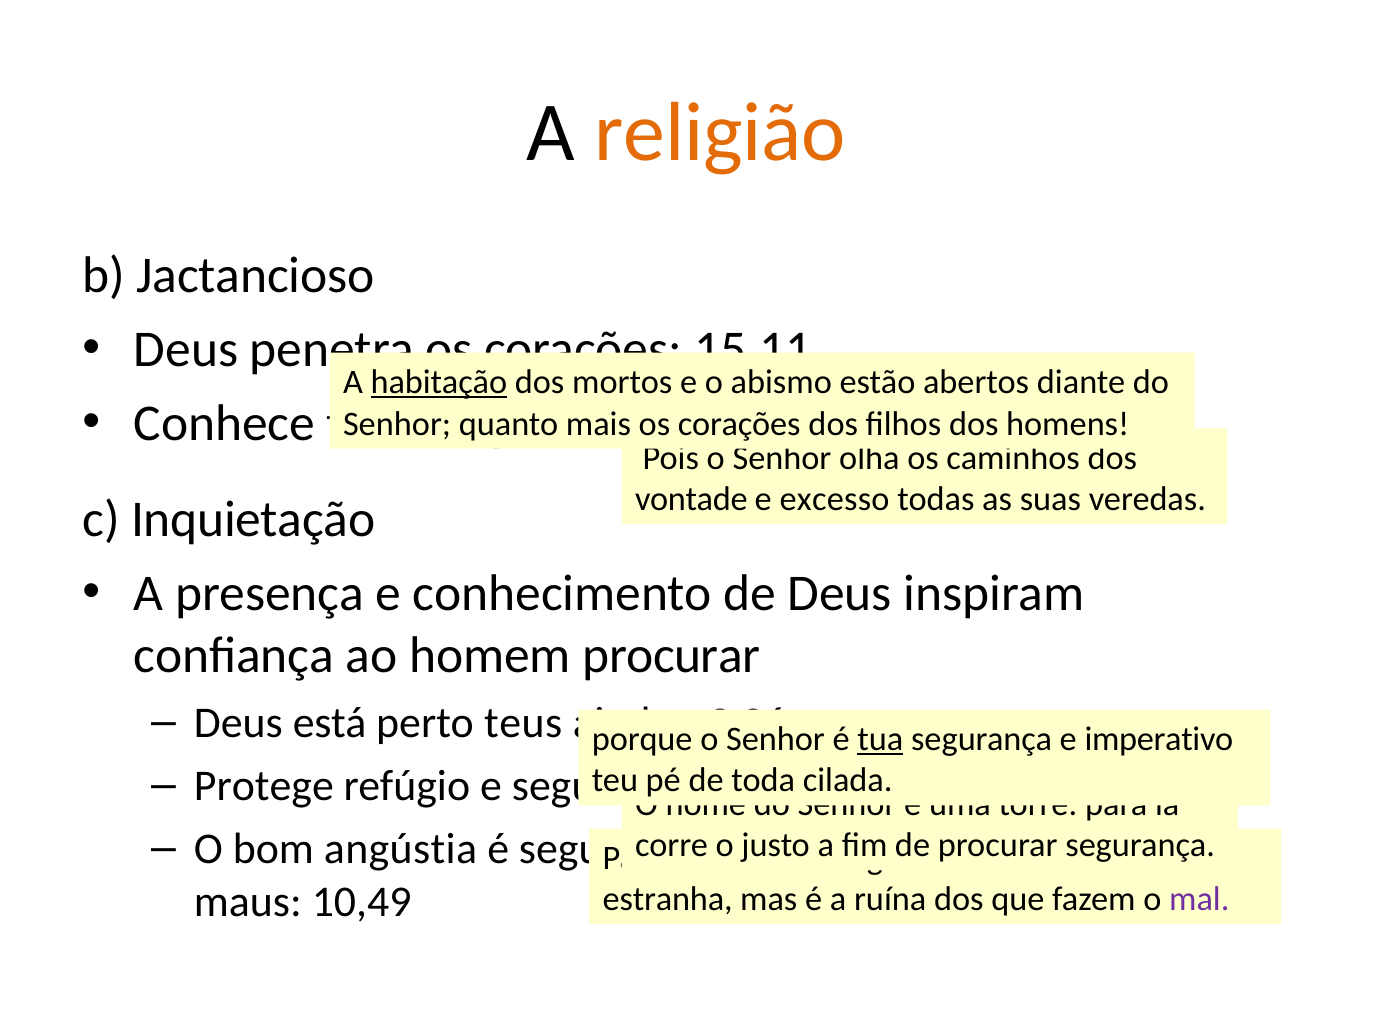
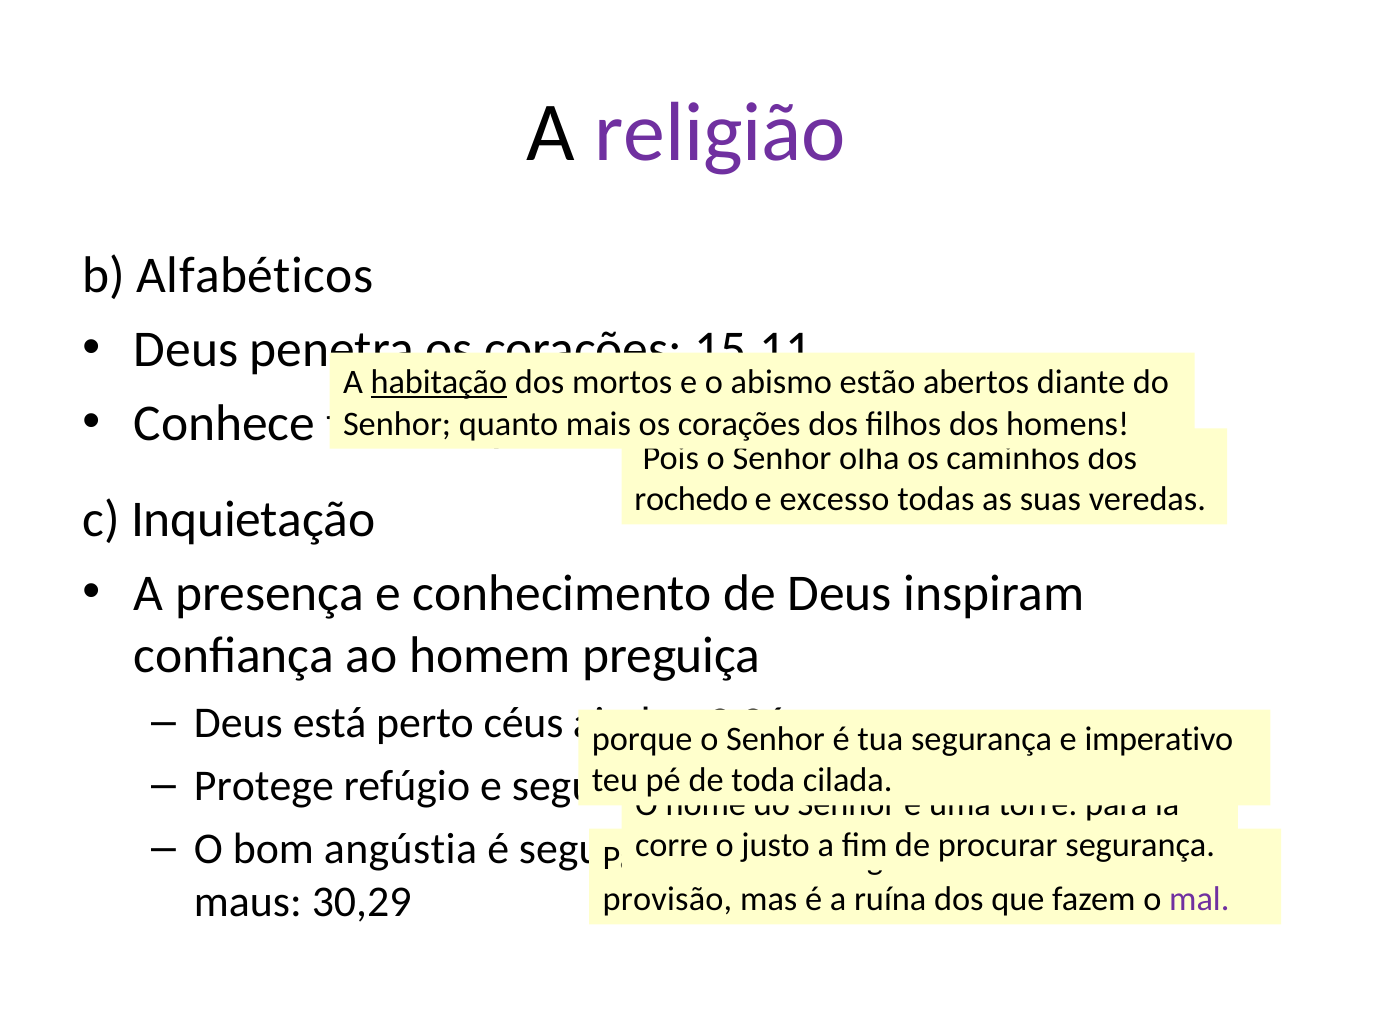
religião colour: orange -> purple (720, 133)
Jactancioso: Jactancioso -> Alfabéticos (255, 275)
vontade: vontade -> rochedo (691, 499)
homem procurar: procurar -> preguiça (671, 655)
teus: teus -> céus (524, 723)
tua underline: present -> none (880, 739)
10,49: 10,49 -> 30,29 (362, 902)
estranha: estranha -> provisão (667, 899)
